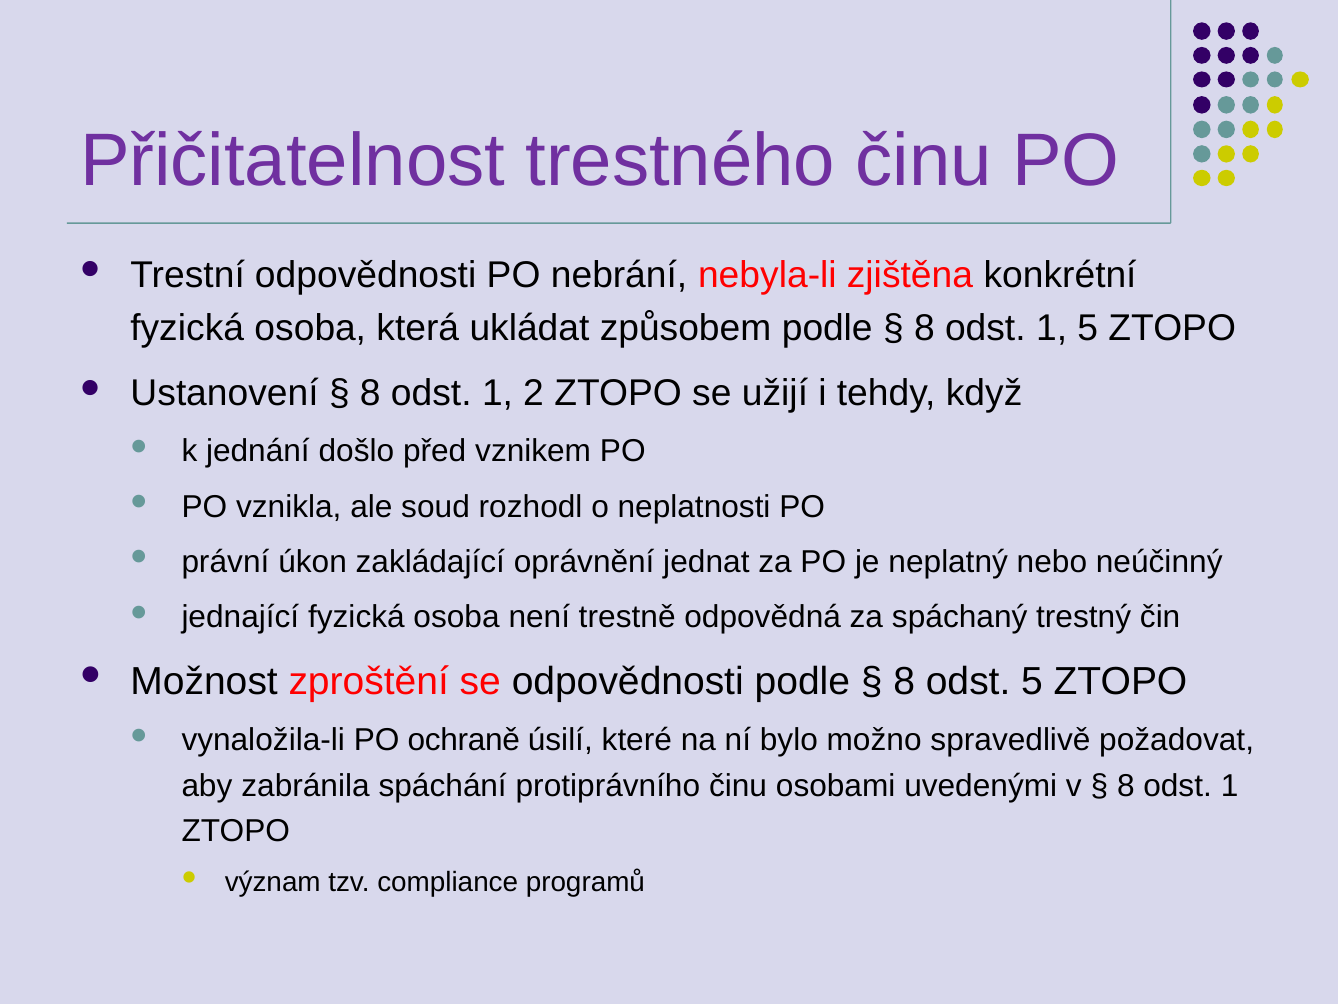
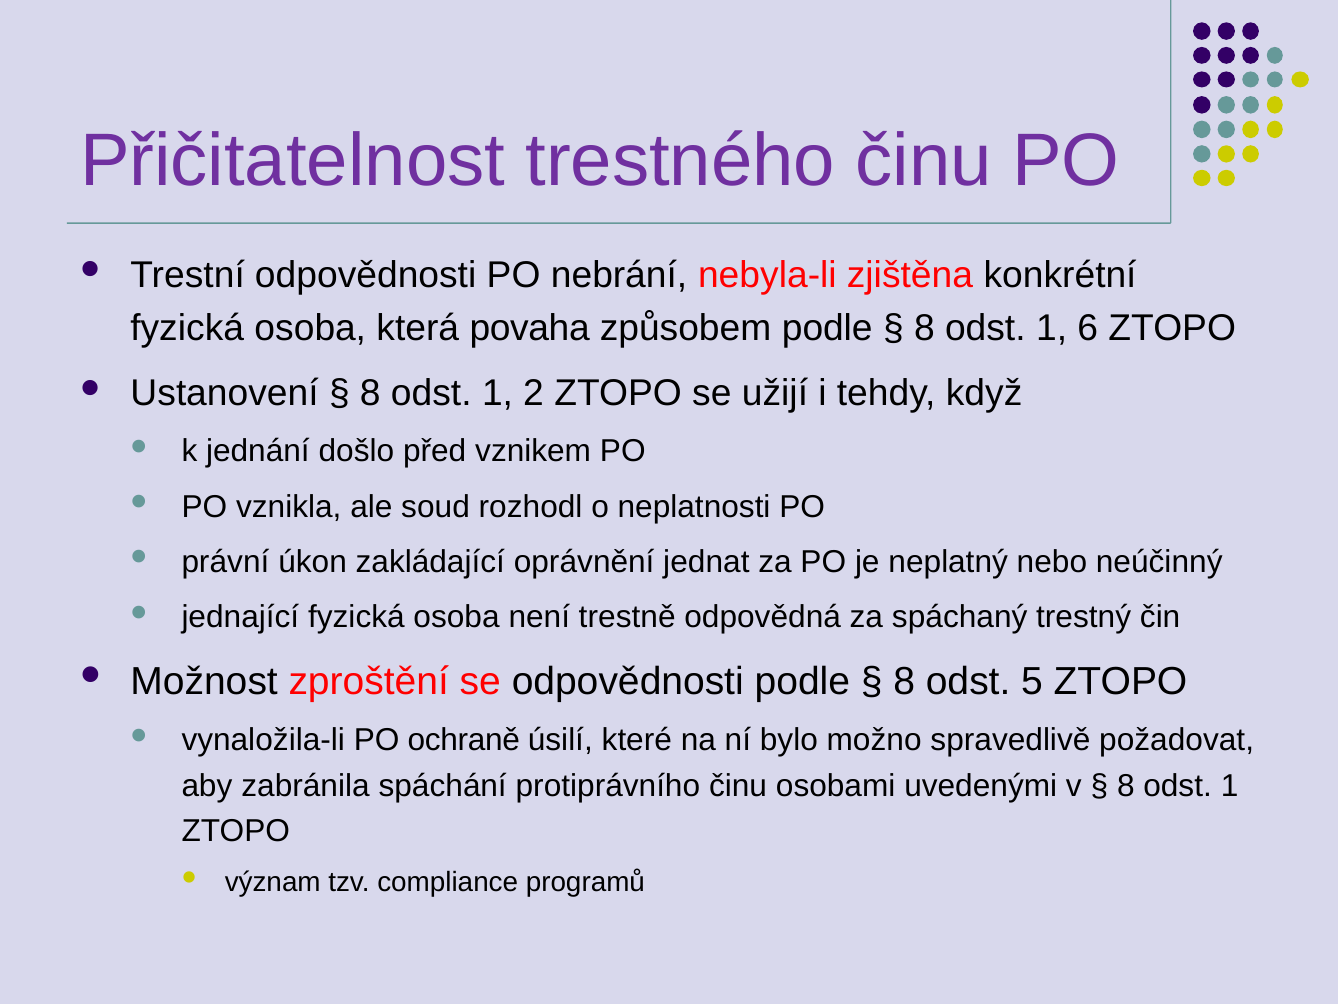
ukládat: ukládat -> povaha (530, 328)
1 5: 5 -> 6 (1088, 328)
